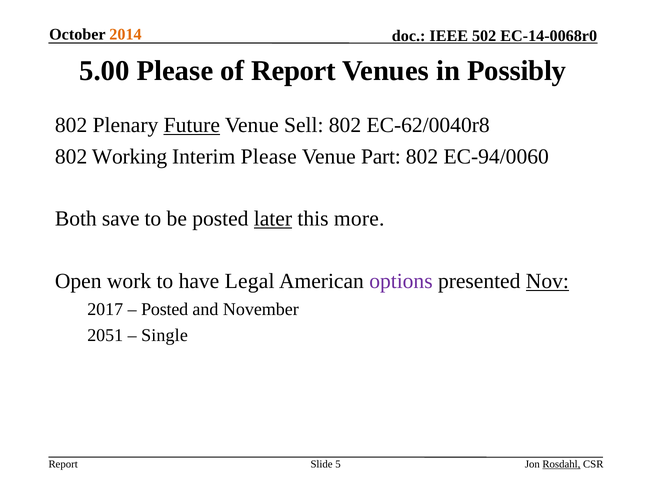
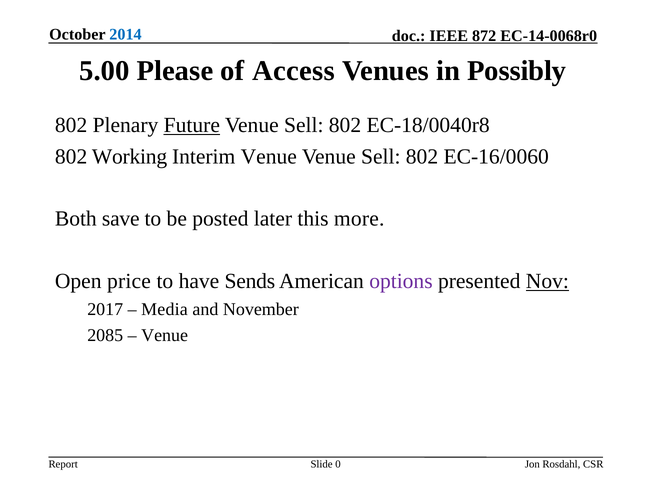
2014 colour: orange -> blue (126, 34)
502: 502 -> 872 (484, 36)
of Report: Report -> Access (293, 71)
EC-62/0040r8: EC-62/0040r8 -> EC-18/0040r8 (428, 125)
Interim Please: Please -> Venue (269, 157)
Part: Part -> Sell (381, 157)
EC-94/0060: EC-94/0060 -> EC-16/0060 (496, 157)
later underline: present -> none (273, 219)
work: work -> price (129, 282)
Legal: Legal -> Sends (250, 282)
Posted: Posted -> Media (164, 309)
2051: 2051 -> 2085 (105, 335)
Single: Single -> Venue (165, 335)
5: 5 -> 0 (338, 465)
Rosdahl underline: present -> none (561, 465)
